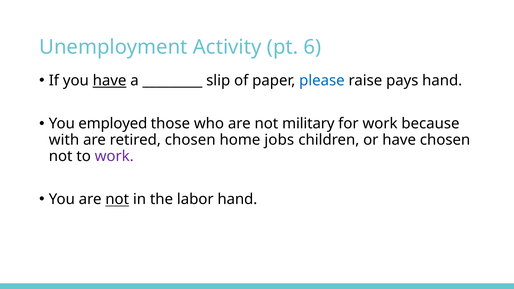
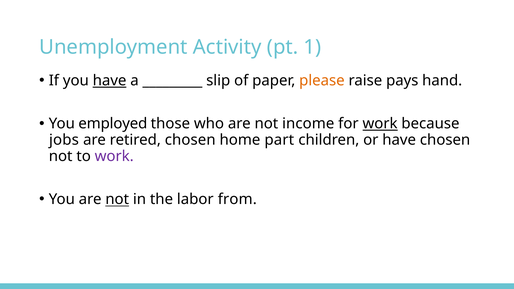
6: 6 -> 1 (313, 47)
please colour: blue -> orange (322, 81)
military: military -> income (308, 124)
work underline: none -> present (380, 124)
with: with -> jobs (64, 140)
jobs: jobs -> part (279, 140)
labor hand: hand -> from (237, 199)
